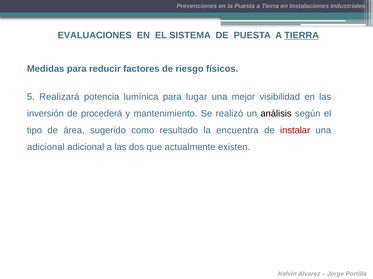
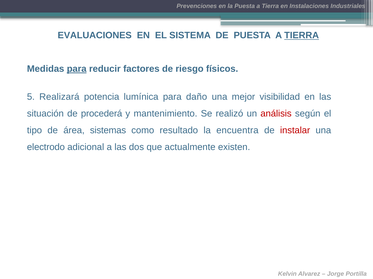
para underline: none -> present (77, 69)
lugar: lugar -> daño (197, 97)
inversión: inversión -> situación (45, 114)
análisis colour: black -> red (276, 114)
sugerido: sugerido -> sistemas (108, 131)
adicional: adicional -> electrodo (46, 147)
